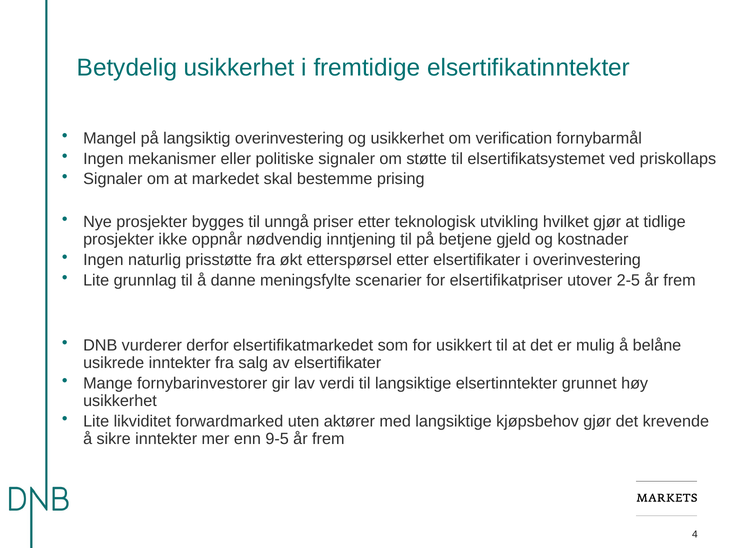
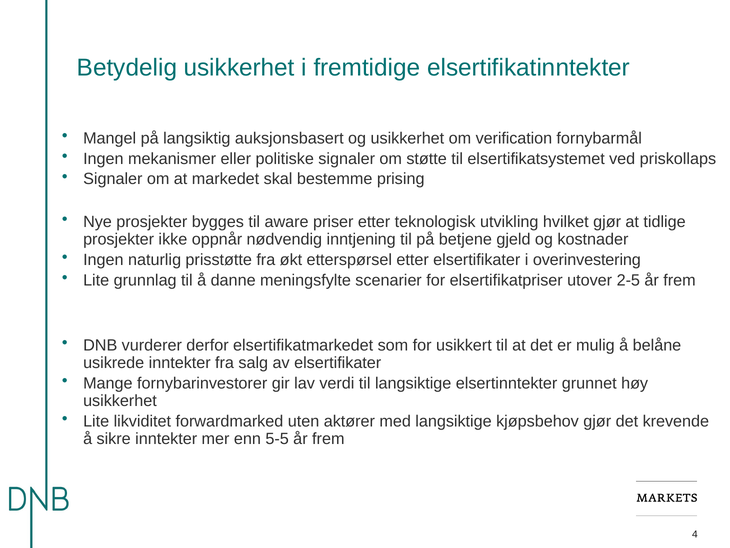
langsiktig overinvestering: overinvestering -> auksjonsbasert (289, 138)
unngå: unngå -> aware (287, 222)
9-5: 9-5 -> 5-5 (277, 438)
